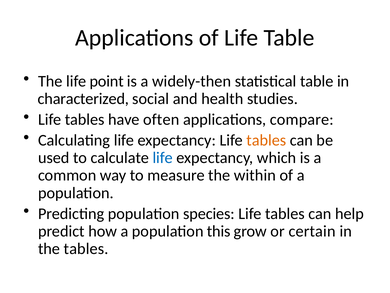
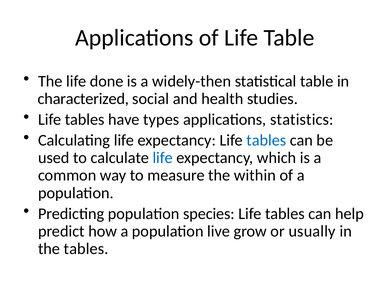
point: point -> done (107, 81)
often: often -> types (161, 119)
compare: compare -> statistics (302, 119)
tables colour: orange -> blue (266, 140)
this: this -> live (219, 231)
certain: certain -> usually (312, 231)
